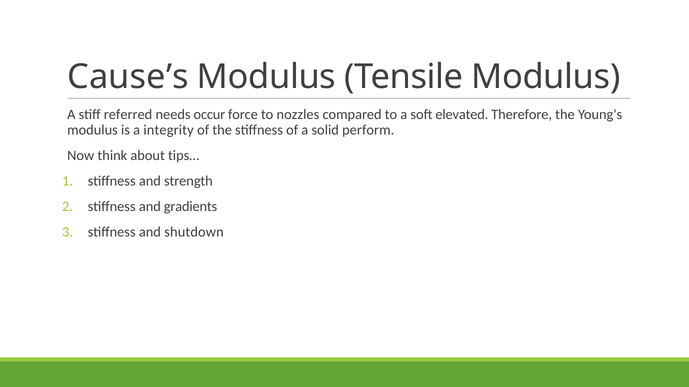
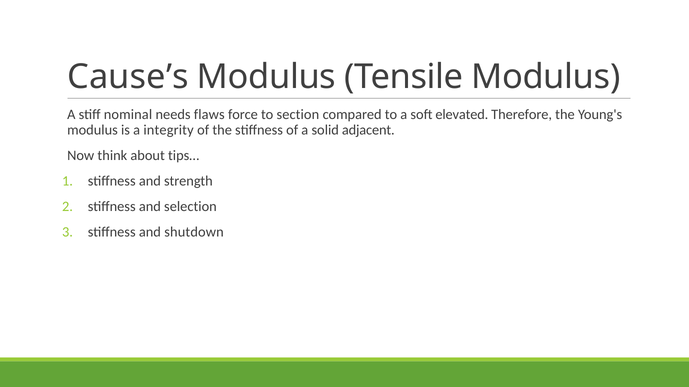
referred: referred -> nominal (128, 115)
occur: occur -> flaws (209, 115)
nozzles: nozzles -> section (298, 115)
perform: perform -> adjacent (368, 130)
gradients: gradients -> selection (190, 207)
